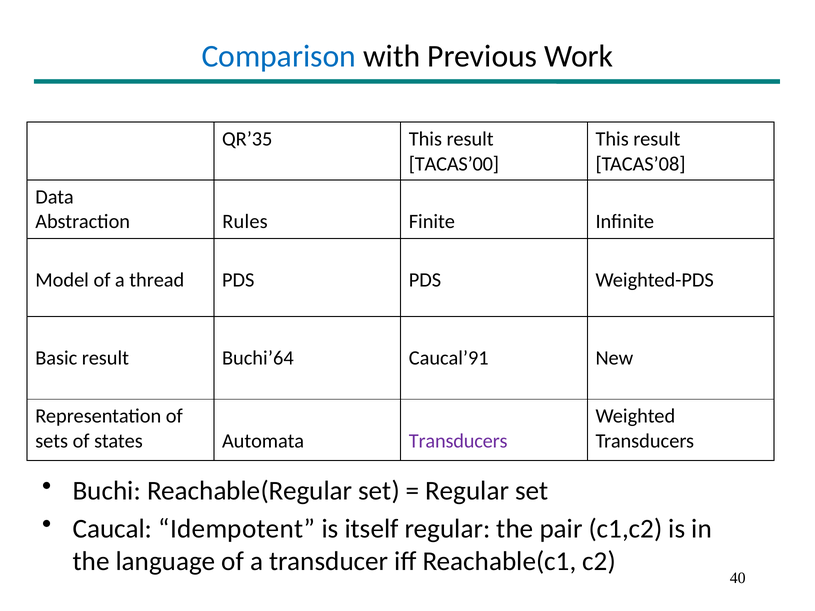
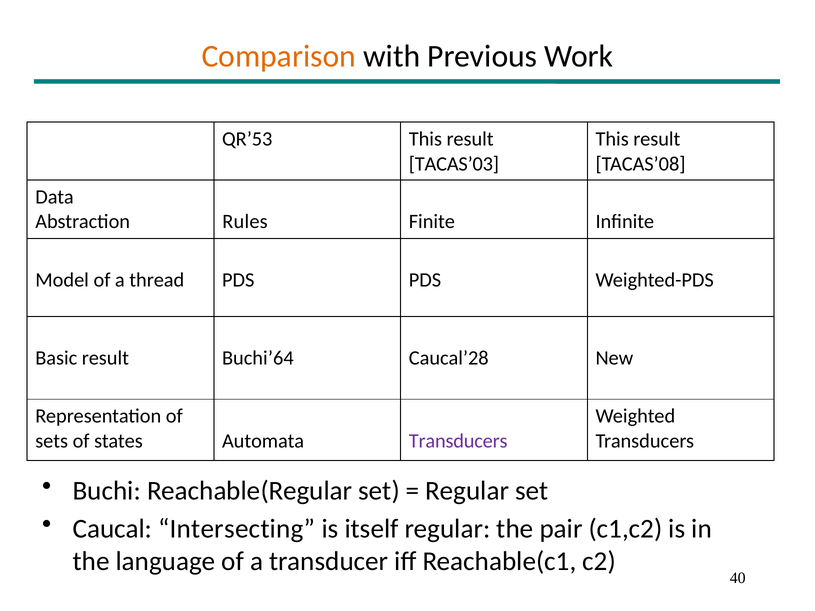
Comparison colour: blue -> orange (279, 57)
QR’35: QR’35 -> QR’53 (247, 139)
TACAS’00: TACAS’00 -> TACAS’03 (454, 164)
Caucal’91: Caucal’91 -> Caucal’28 (449, 358)
Idempotent: Idempotent -> Intersecting (237, 529)
